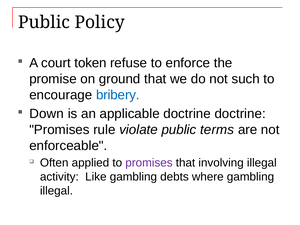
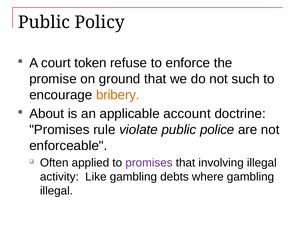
bribery colour: blue -> orange (118, 95)
Down: Down -> About (47, 114)
applicable doctrine: doctrine -> account (187, 114)
terms: terms -> police (217, 130)
